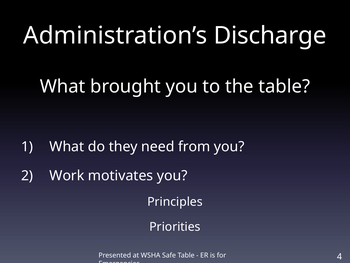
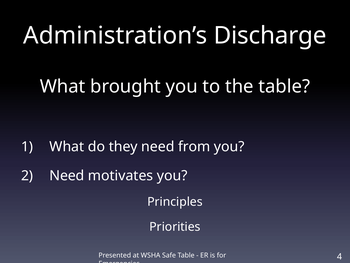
Work: Work -> Need (67, 175)
